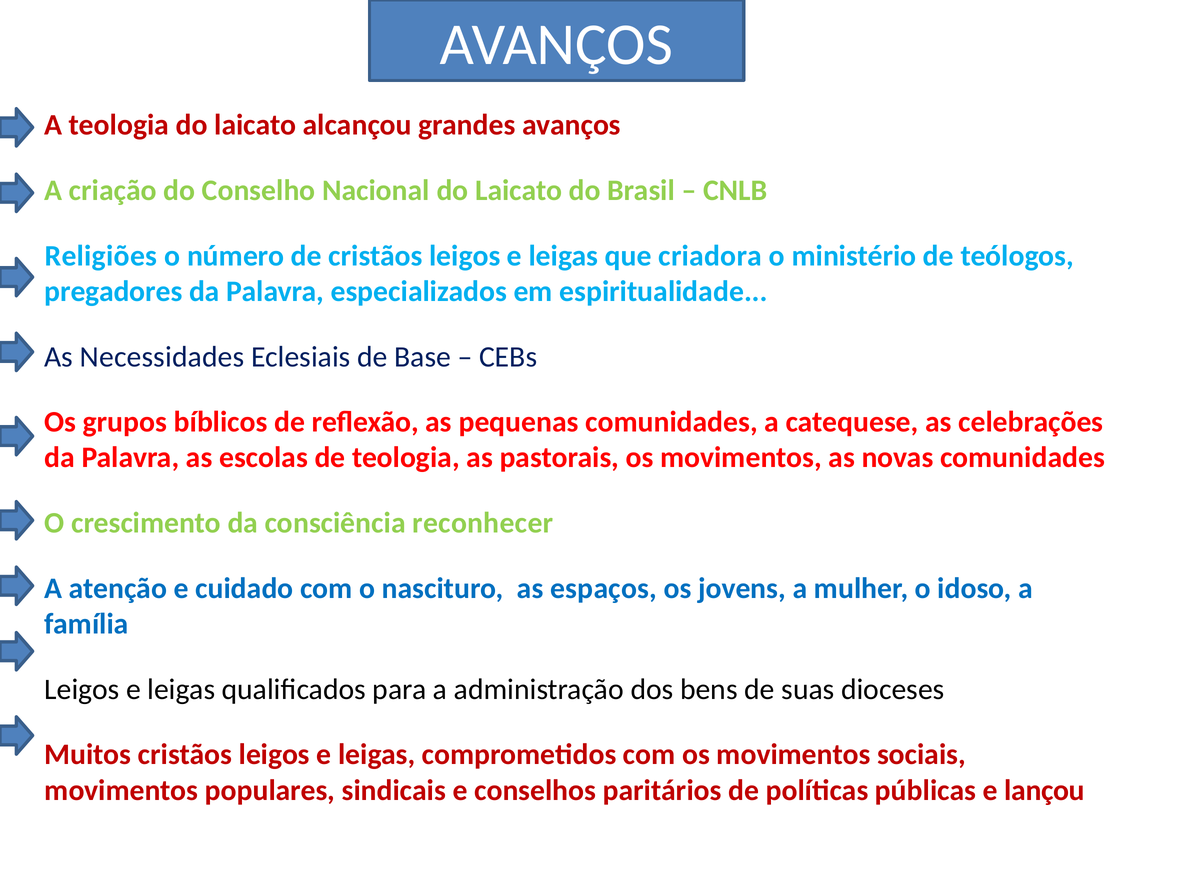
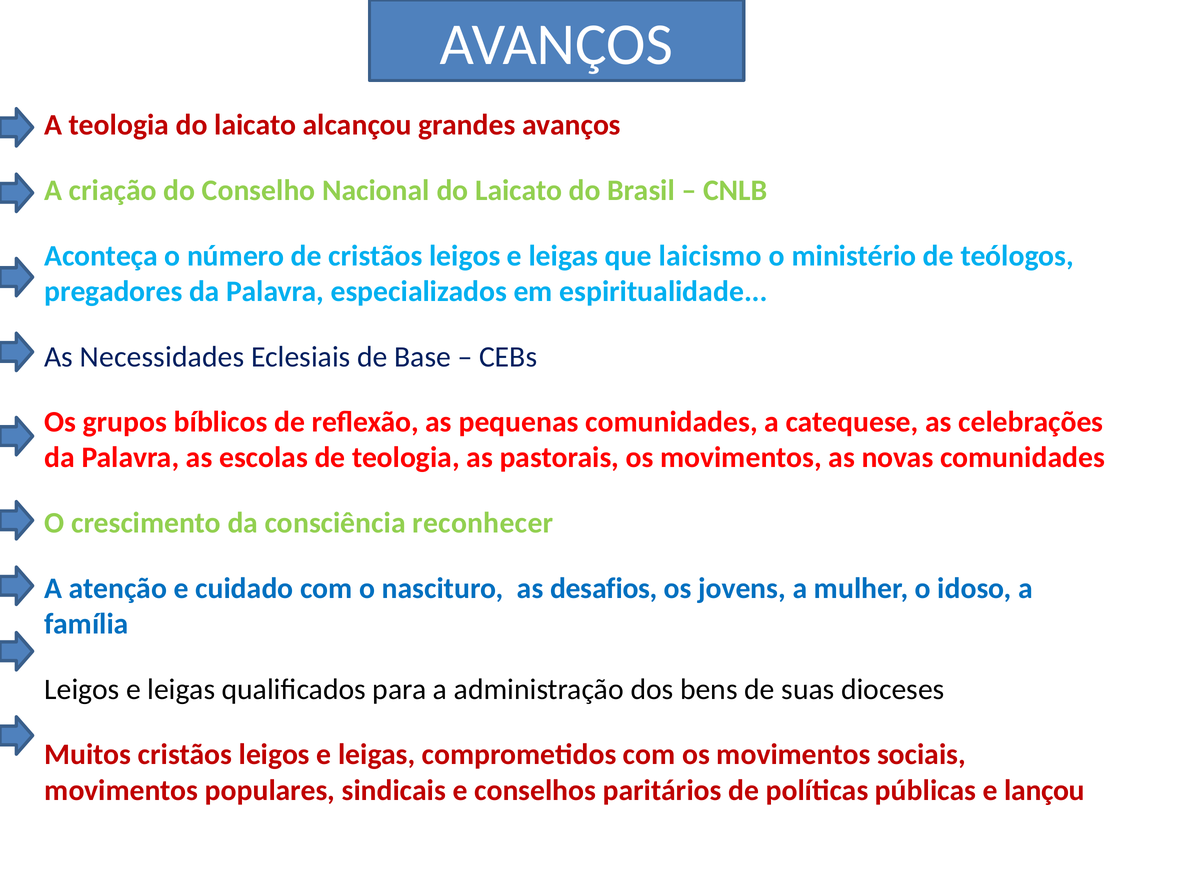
Religiões: Religiões -> Aconteça (101, 256)
criadora: criadora -> laicismo (710, 256)
espaços: espaços -> desafios (604, 588)
